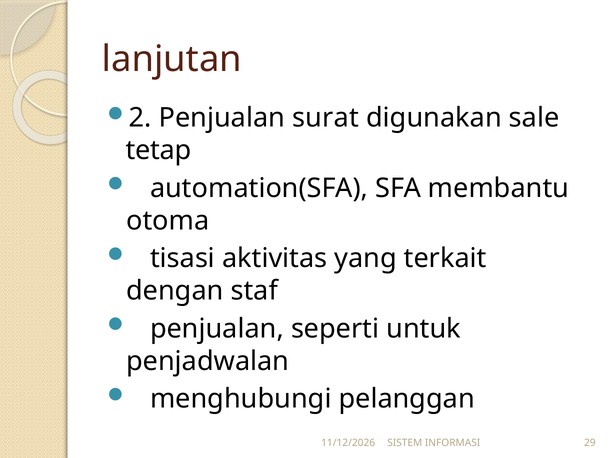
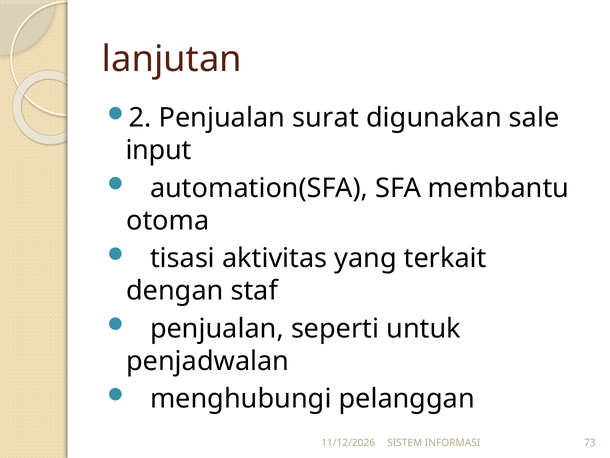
tetap: tetap -> input (159, 150)
29: 29 -> 73 (590, 442)
